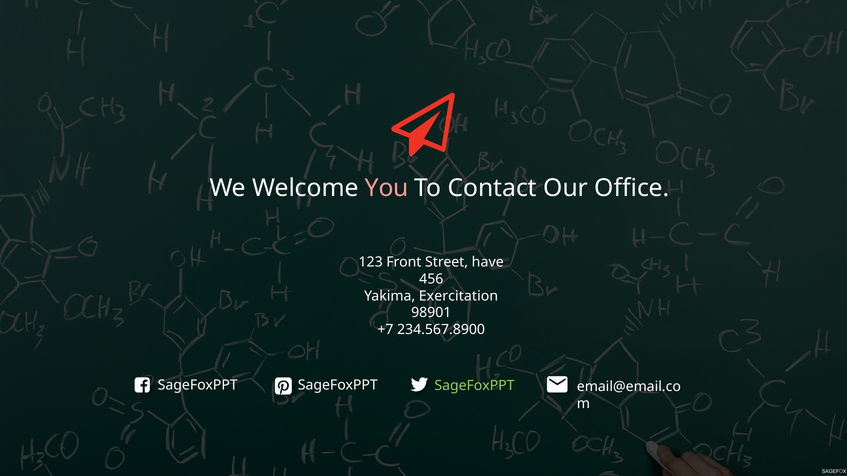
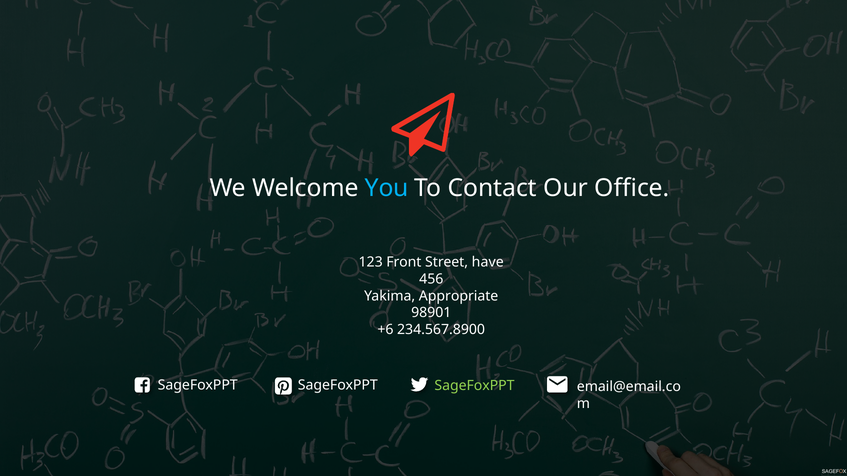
You colour: pink -> light blue (387, 188)
Exercitation: Exercitation -> Appropriate (459, 296)
+7: +7 -> +6 (385, 330)
